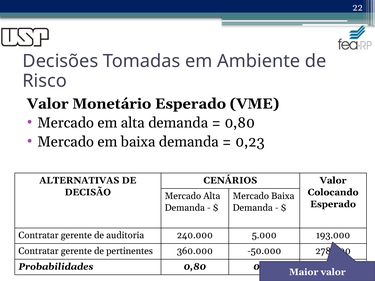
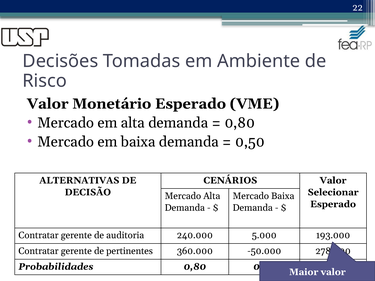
0,23: 0,23 -> 0,50 (250, 142)
Colocando: Colocando -> Selecionar (333, 192)
